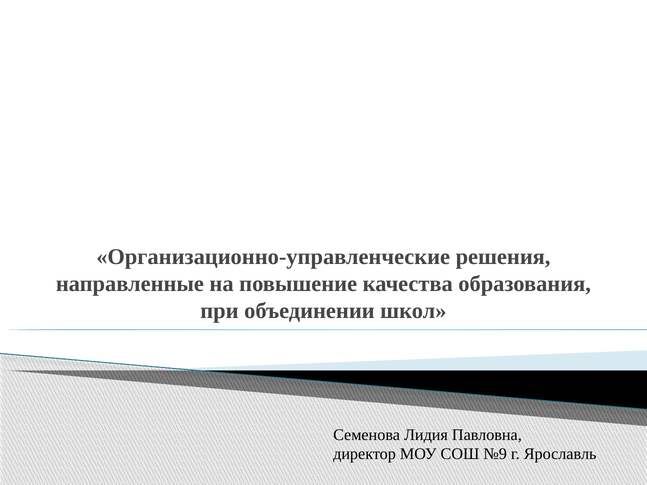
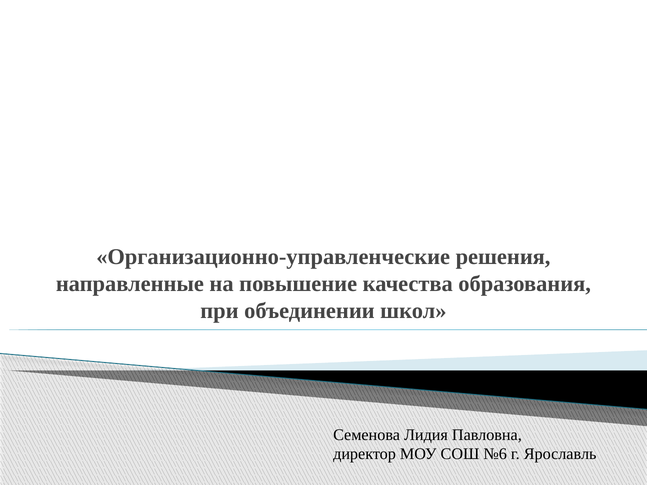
№9: №9 -> №6 (495, 454)
